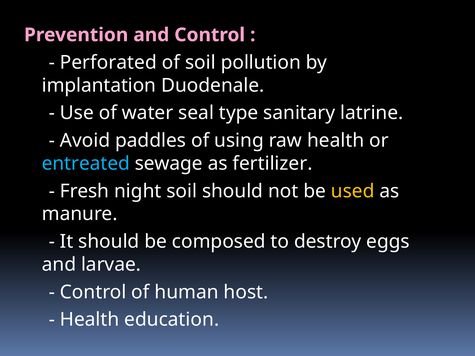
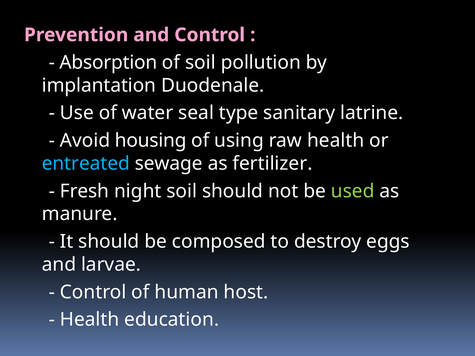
Perforated: Perforated -> Absorption (108, 63)
paddles: paddles -> housing (151, 141)
used colour: yellow -> light green (353, 191)
